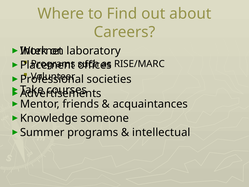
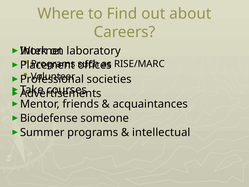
Knowledge: Knowledge -> Biodefense (49, 118)
